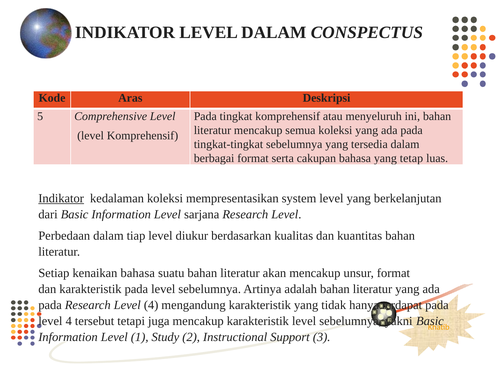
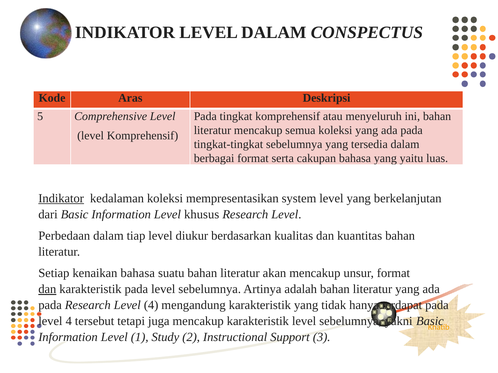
tetap: tetap -> yaitu (411, 158)
sarjana: sarjana -> khusus (202, 215)
dan underline: none -> present (47, 290)
